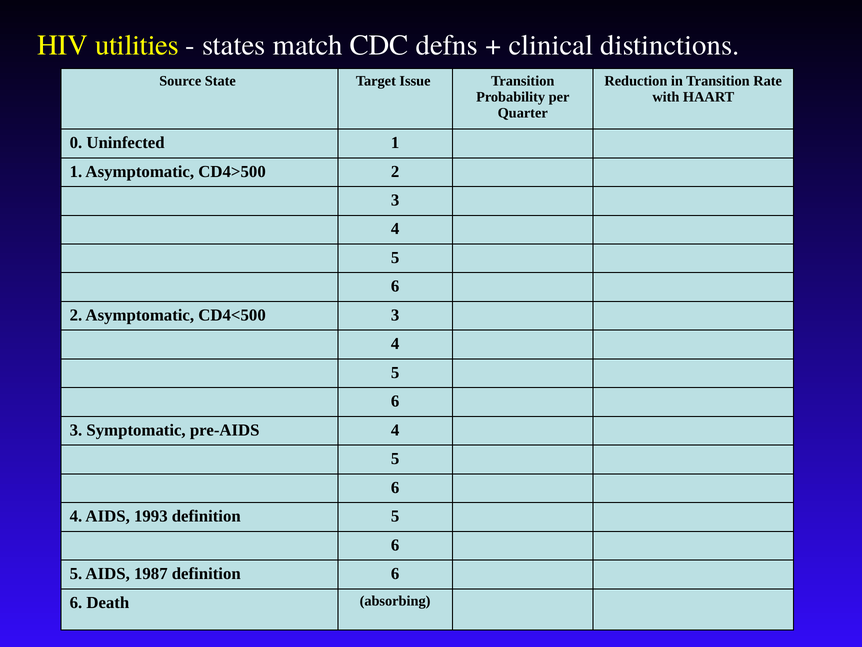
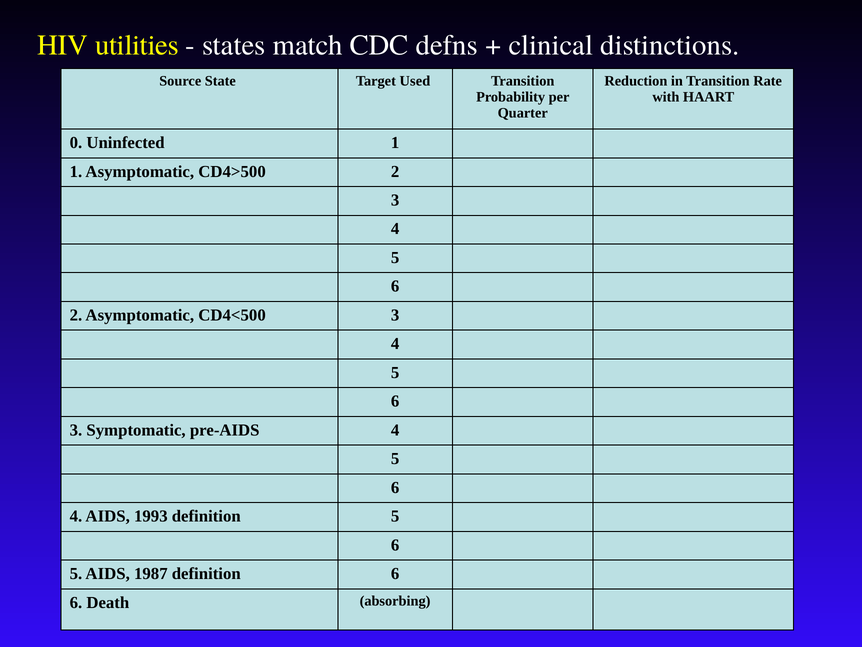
Issue: Issue -> Used (415, 81)
